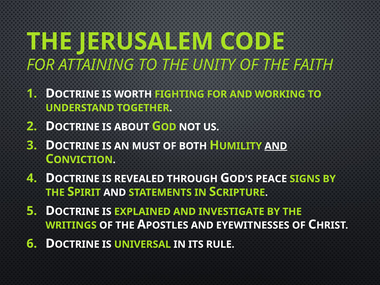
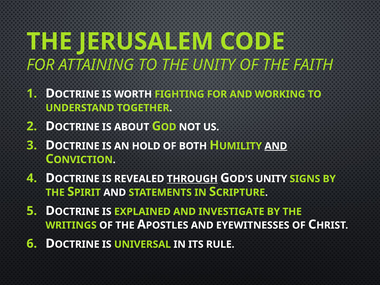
MUST: MUST -> HOLD (146, 146)
THROUGH underline: none -> present (192, 179)
GOD'S PEACE: PEACE -> UNITY (271, 179)
